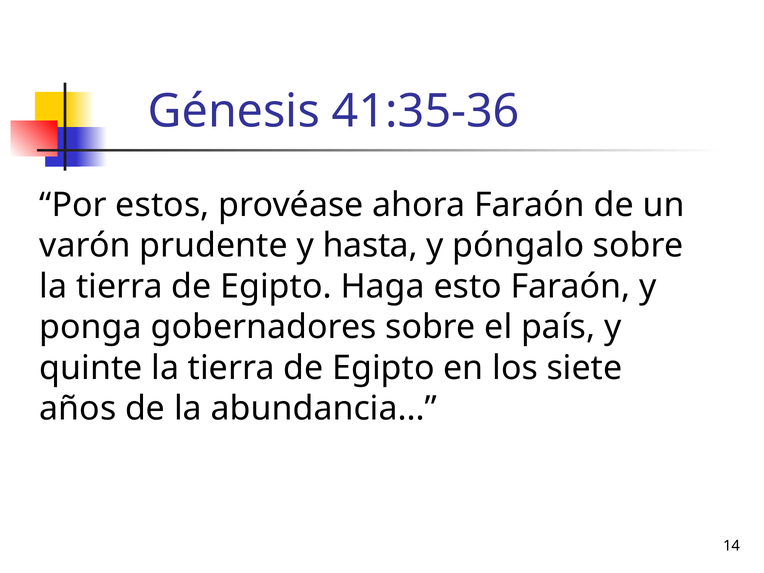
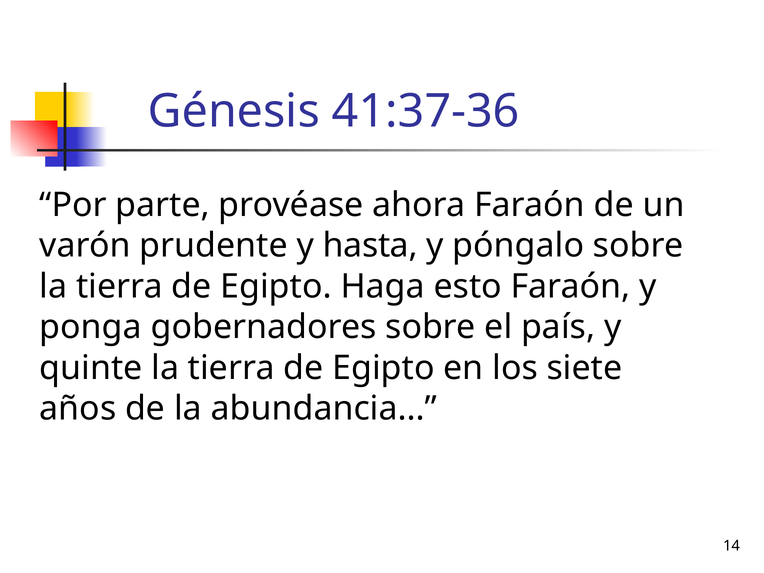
41:35-36: 41:35-36 -> 41:37-36 (426, 111)
estos: estos -> parte (163, 205)
